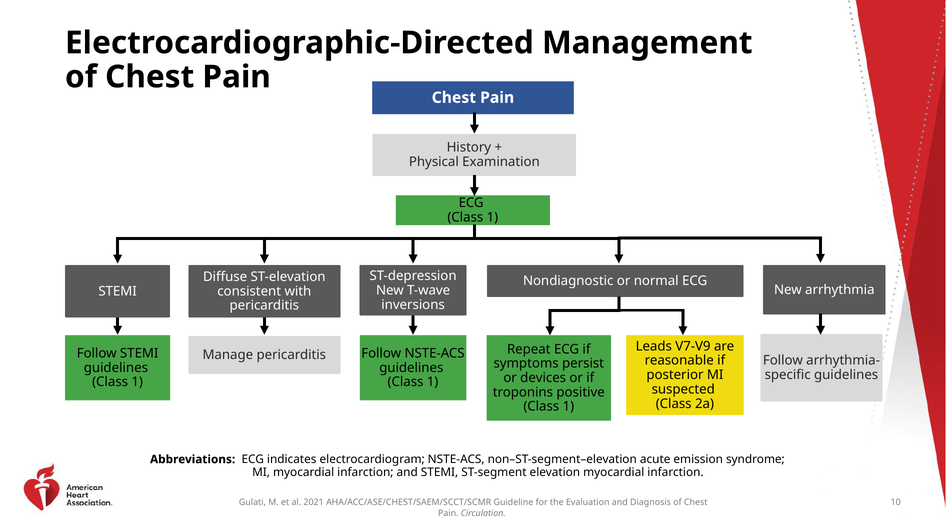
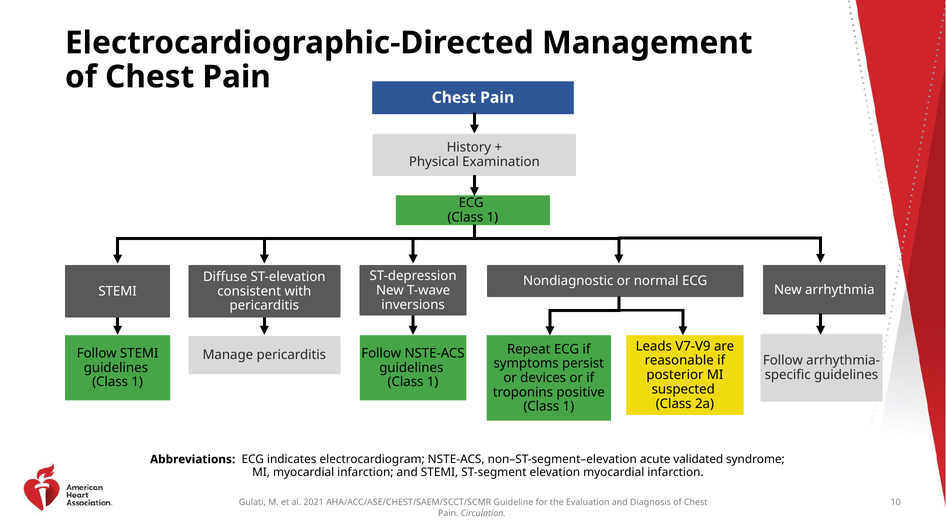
emission: emission -> validated (698, 459)
